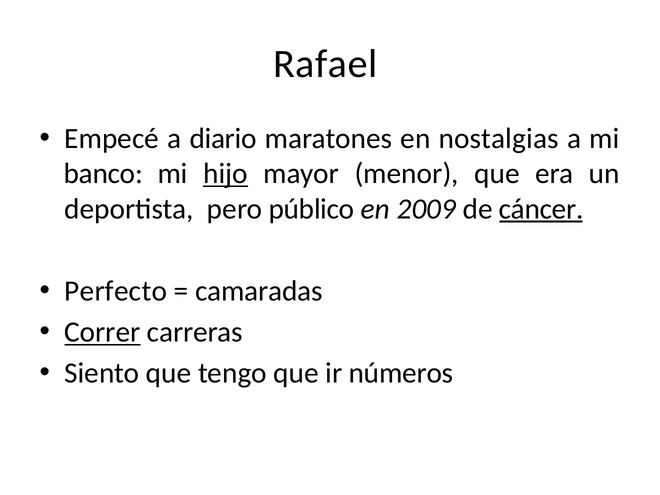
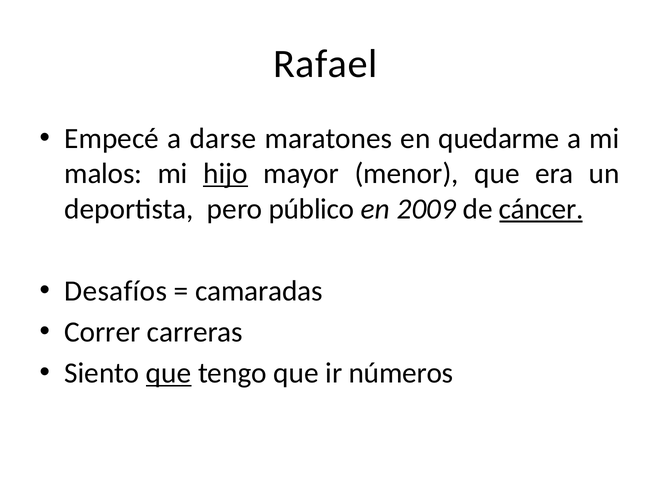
diario: diario -> darse (223, 138)
nostalgias: nostalgias -> quedarme (499, 138)
banco: banco -> malos (103, 174)
Perfecto: Perfecto -> Desafíos (116, 291)
Correr underline: present -> none (102, 332)
que underline: none -> present (169, 373)
